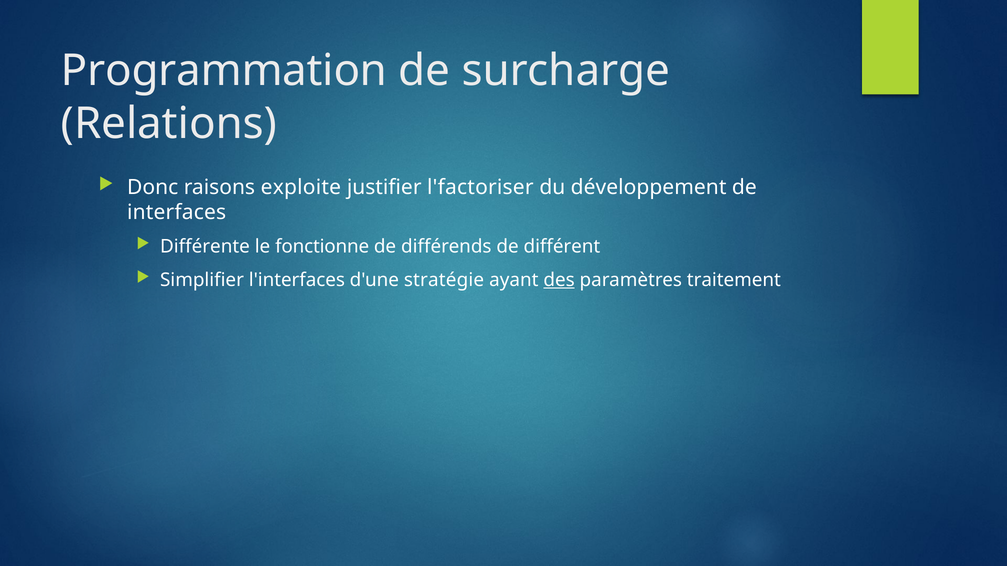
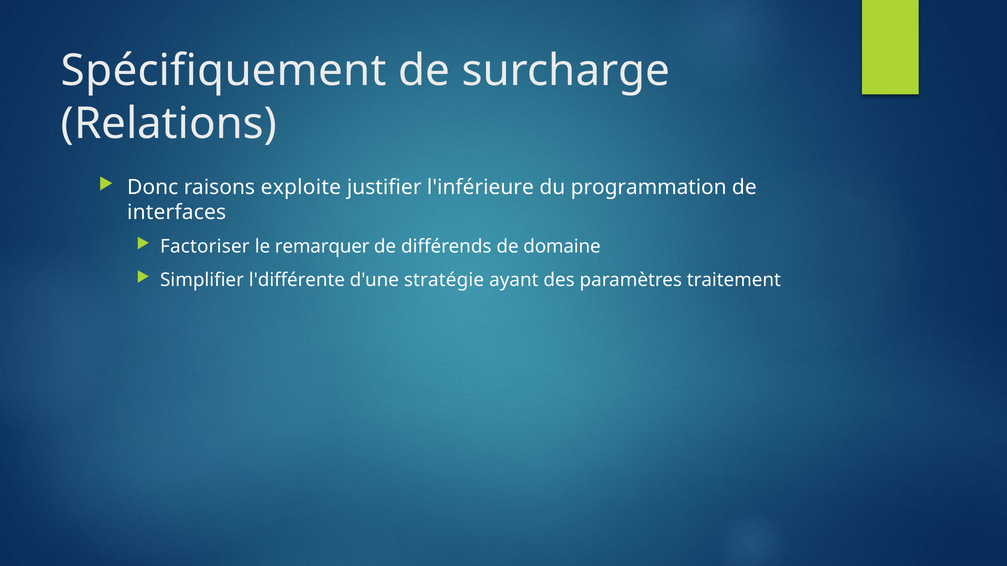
Programmation: Programmation -> Spécifiquement (224, 71)
l'factoriser: l'factoriser -> l'inférieure (480, 187)
développement: développement -> programmation (649, 187)
Différente: Différente -> Factoriser (205, 247)
fonctionne: fonctionne -> remarquer (322, 247)
différent: différent -> domaine (562, 247)
l'interfaces: l'interfaces -> l'différente (297, 280)
des underline: present -> none (559, 280)
